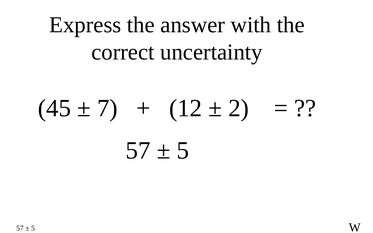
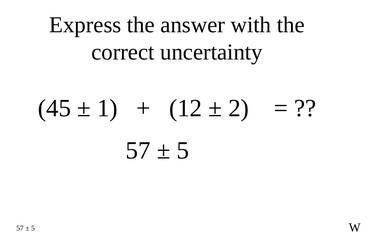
7: 7 -> 1 (107, 108)
